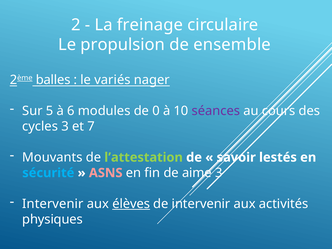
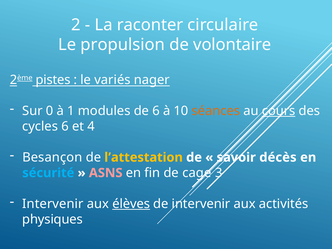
freinage: freinage -> raconter (150, 25)
ensemble: ensemble -> volontaire (232, 45)
balles: balles -> pistes (53, 80)
5: 5 -> 0 (50, 111)
6: 6 -> 1 (71, 111)
de 0: 0 -> 6 (156, 111)
séances colour: purple -> orange (216, 111)
cours underline: none -> present (279, 111)
cycles 3: 3 -> 6 (65, 126)
7: 7 -> 4 (91, 126)
Mouvants: Mouvants -> Besançon (52, 157)
l’attestation colour: light green -> yellow (144, 157)
lestés: lestés -> décès (278, 157)
aime: aime -> cage (197, 173)
